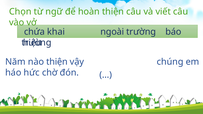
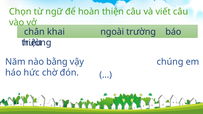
chứa: chứa -> chân (34, 32)
nào thiện: thiện -> bằng (57, 62)
